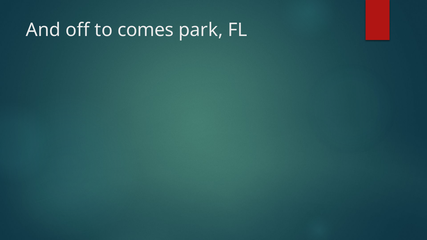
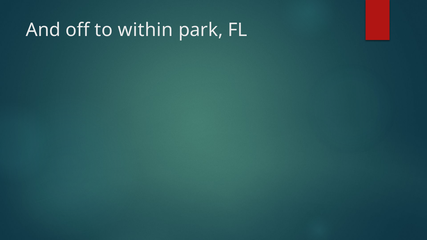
comes: comes -> within (145, 30)
